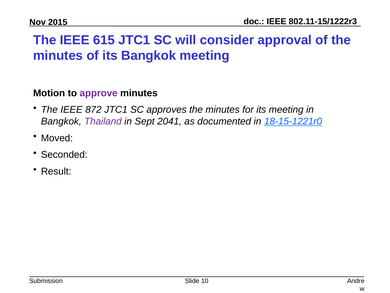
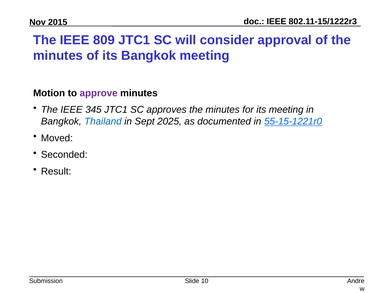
615: 615 -> 809 (104, 40)
872: 872 -> 345 (93, 110)
Thailand colour: purple -> blue (103, 121)
2041: 2041 -> 2025 (169, 121)
18-15-1221r0: 18-15-1221r0 -> 55-15-1221r0 (293, 121)
